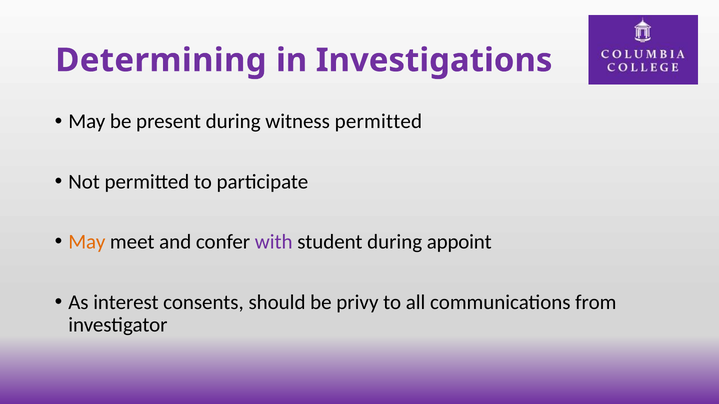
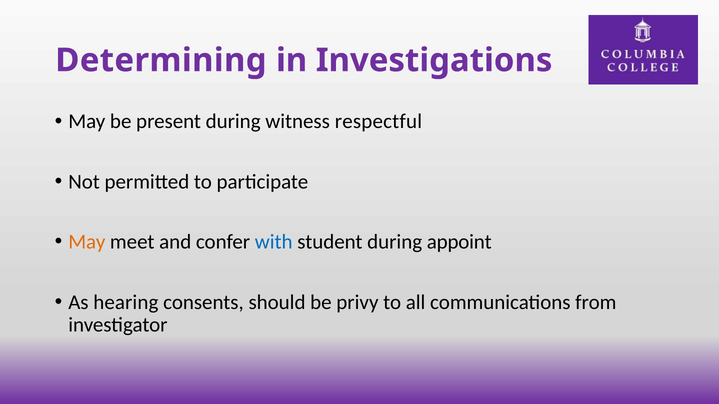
witness permitted: permitted -> respectful (378, 122)
with colour: purple -> blue (274, 242)
interest: interest -> hearing (126, 302)
